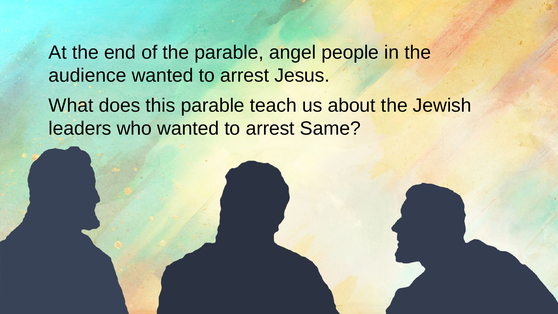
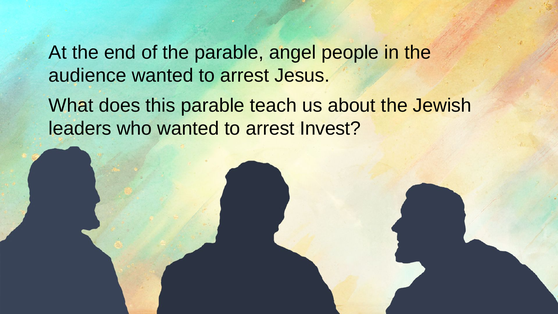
Same: Same -> Invest (330, 128)
